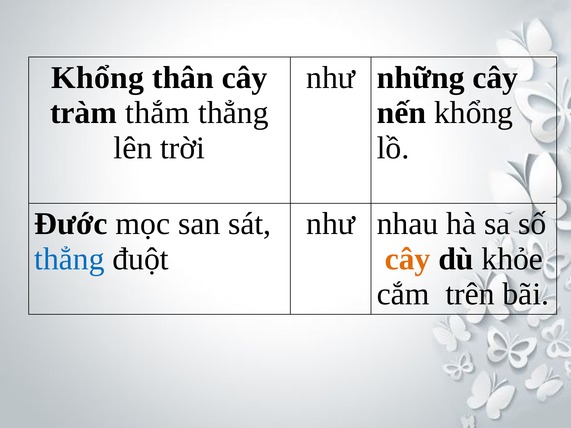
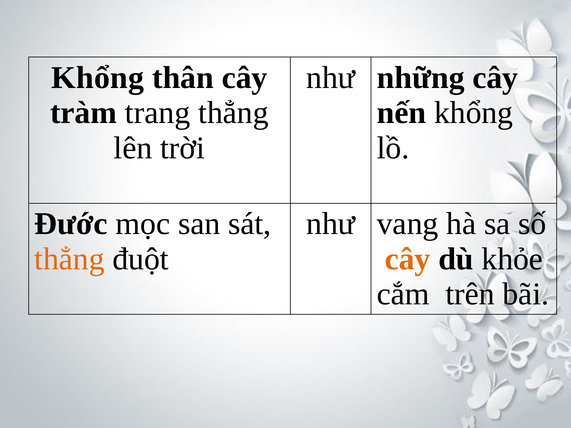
thắm: thắm -> trang (158, 113)
nhau: nhau -> vang (408, 224)
thẳng colour: blue -> orange (69, 259)
